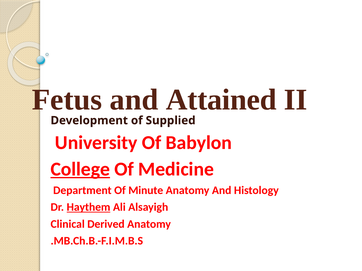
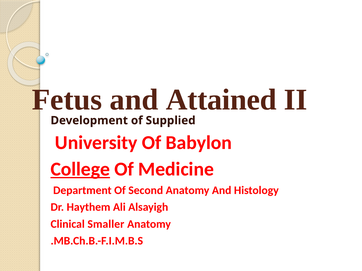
Minute: Minute -> Second (146, 191)
Haythem underline: present -> none (89, 208)
Derived: Derived -> Smaller (106, 224)
